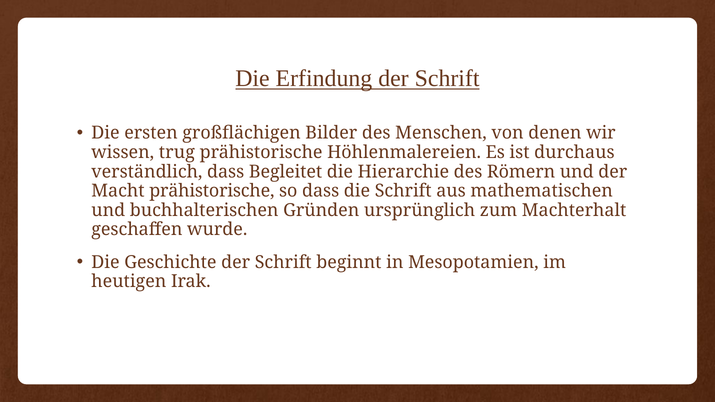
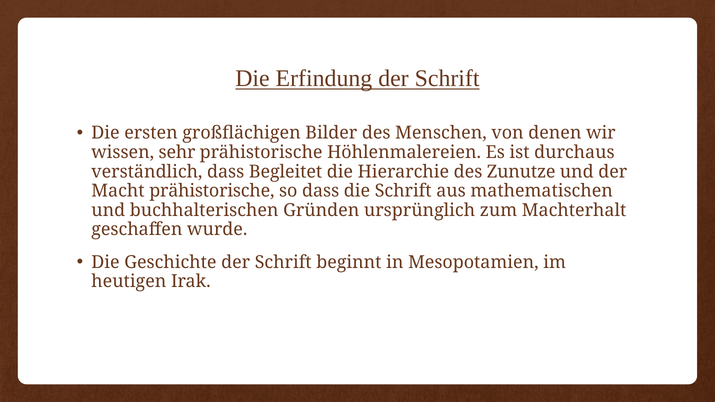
trug: trug -> sehr (177, 152)
Römern: Römern -> Zunutze (521, 172)
